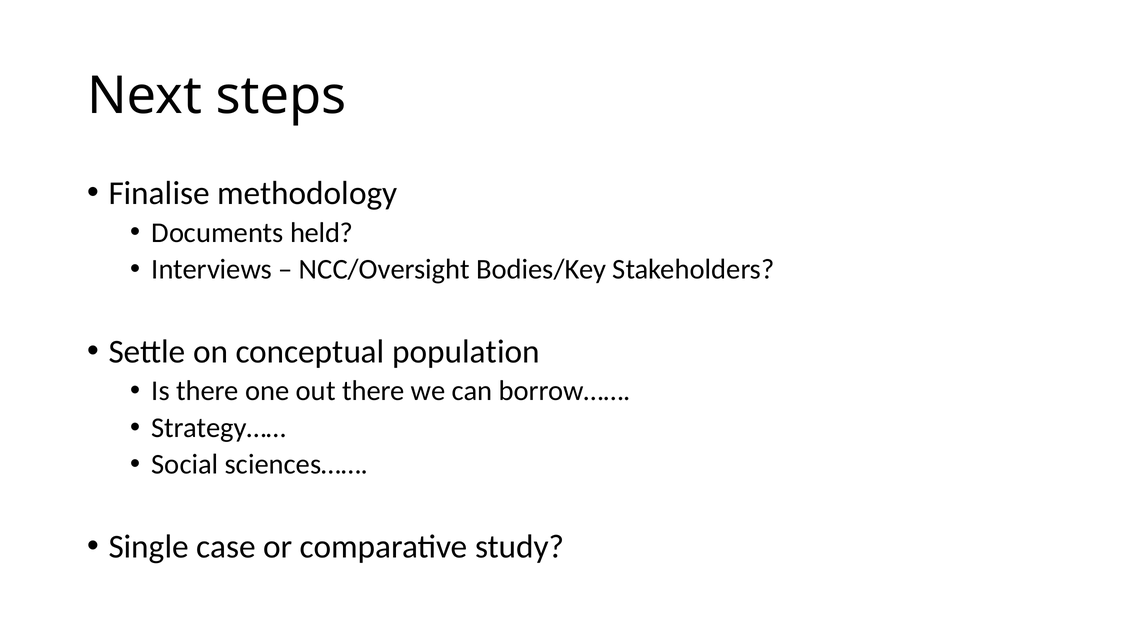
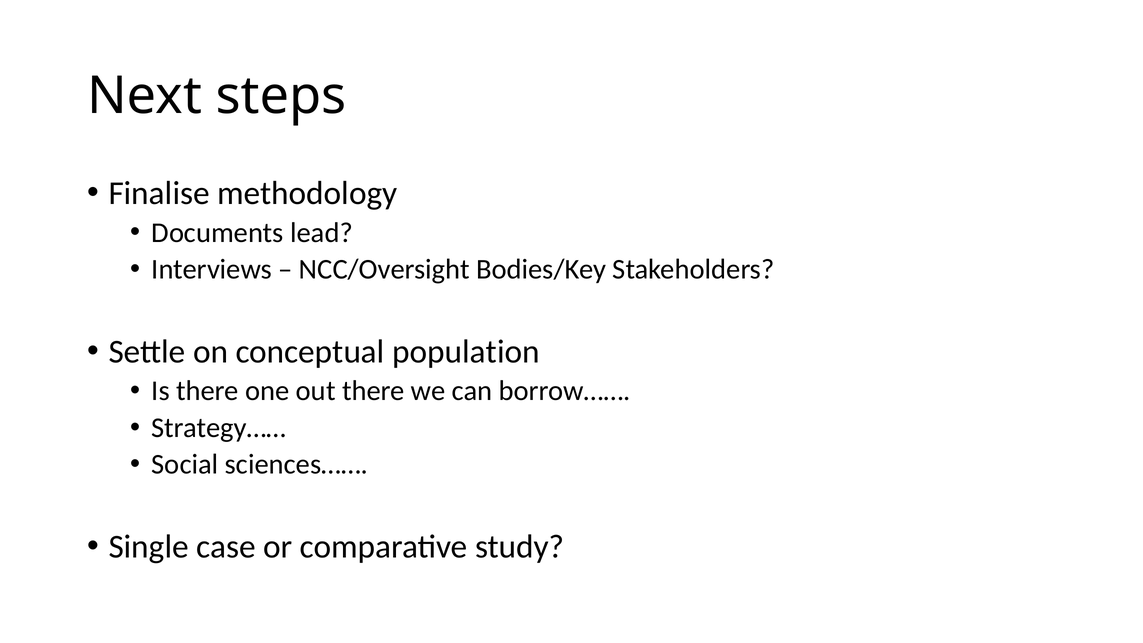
held: held -> lead (321, 233)
